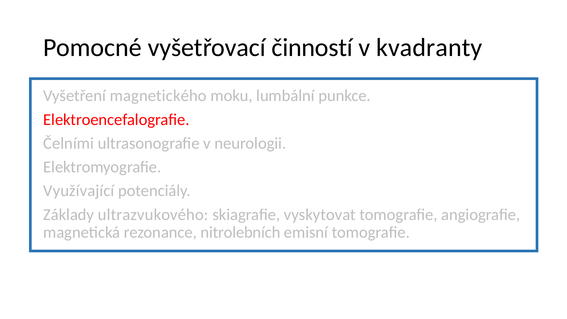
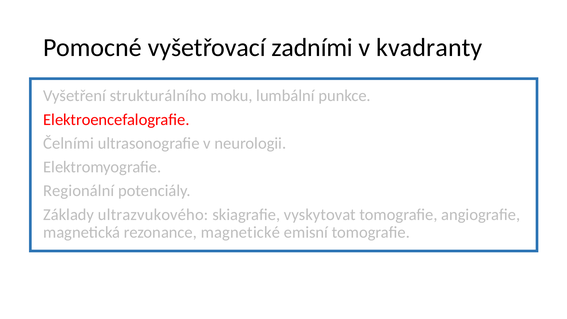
činností: činností -> zadními (312, 48)
magnetického: magnetického -> strukturálního (158, 96)
Využívající: Využívající -> Regionální (79, 191)
nitrolebních: nitrolebních -> magnetické (240, 232)
